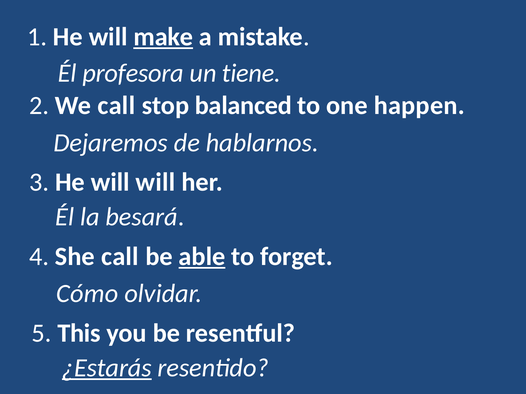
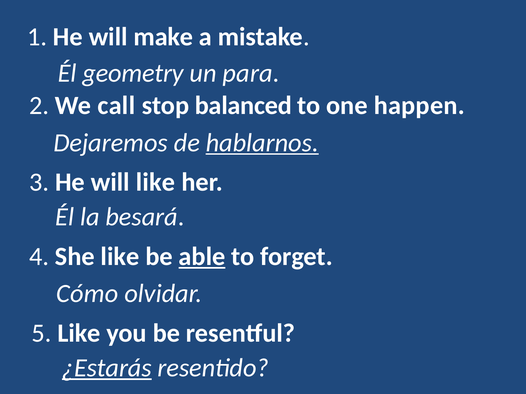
make underline: present -> none (163, 37)
profesora: profesora -> geometry (133, 73)
tiene: tiene -> para (251, 73)
hablarnos underline: none -> present (262, 143)
will will: will -> like (155, 182)
She call: call -> like (120, 257)
5 This: This -> Like (79, 333)
